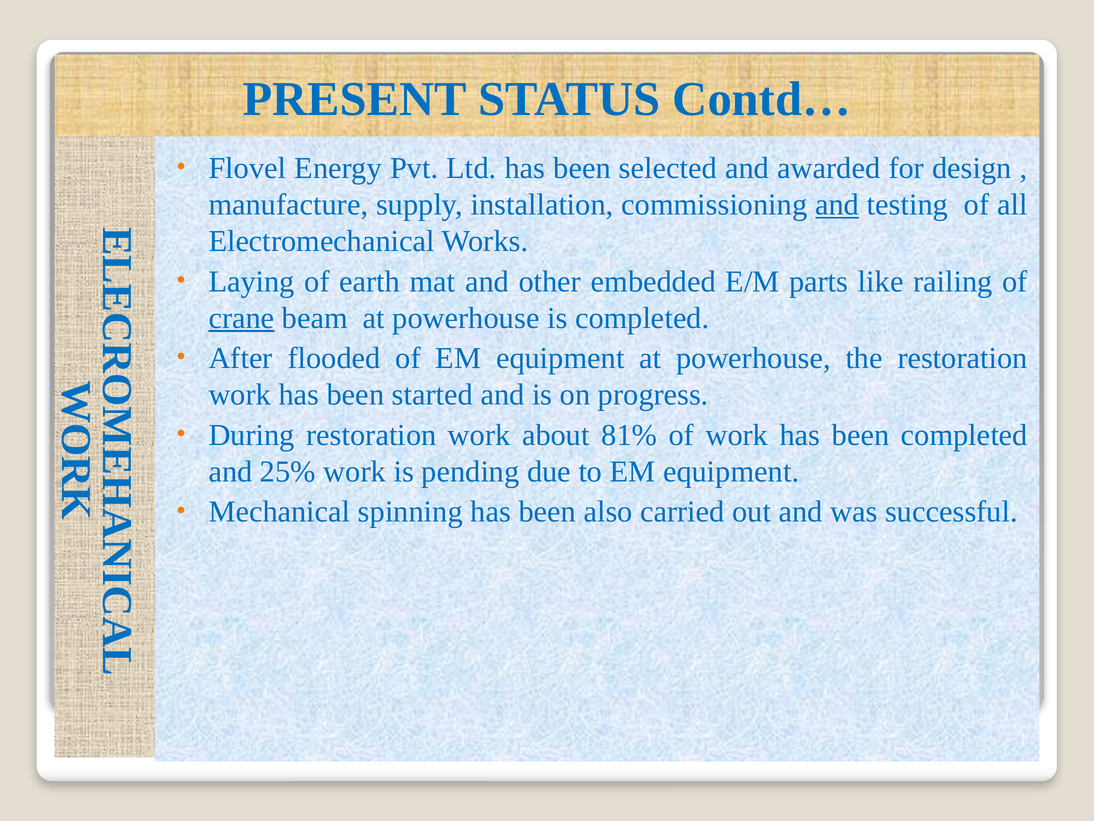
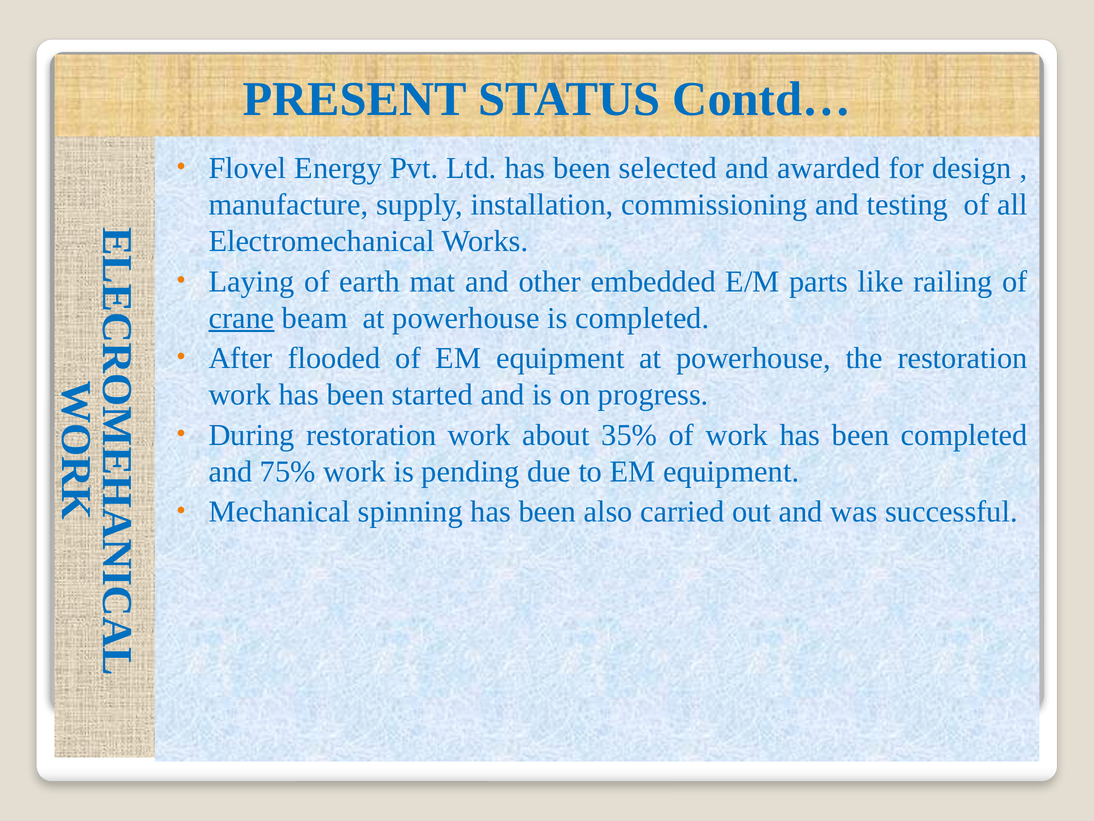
and underline: present -> none (837, 205)
81%: 81% -> 35% (629, 435)
25%: 25% -> 75% (288, 471)
